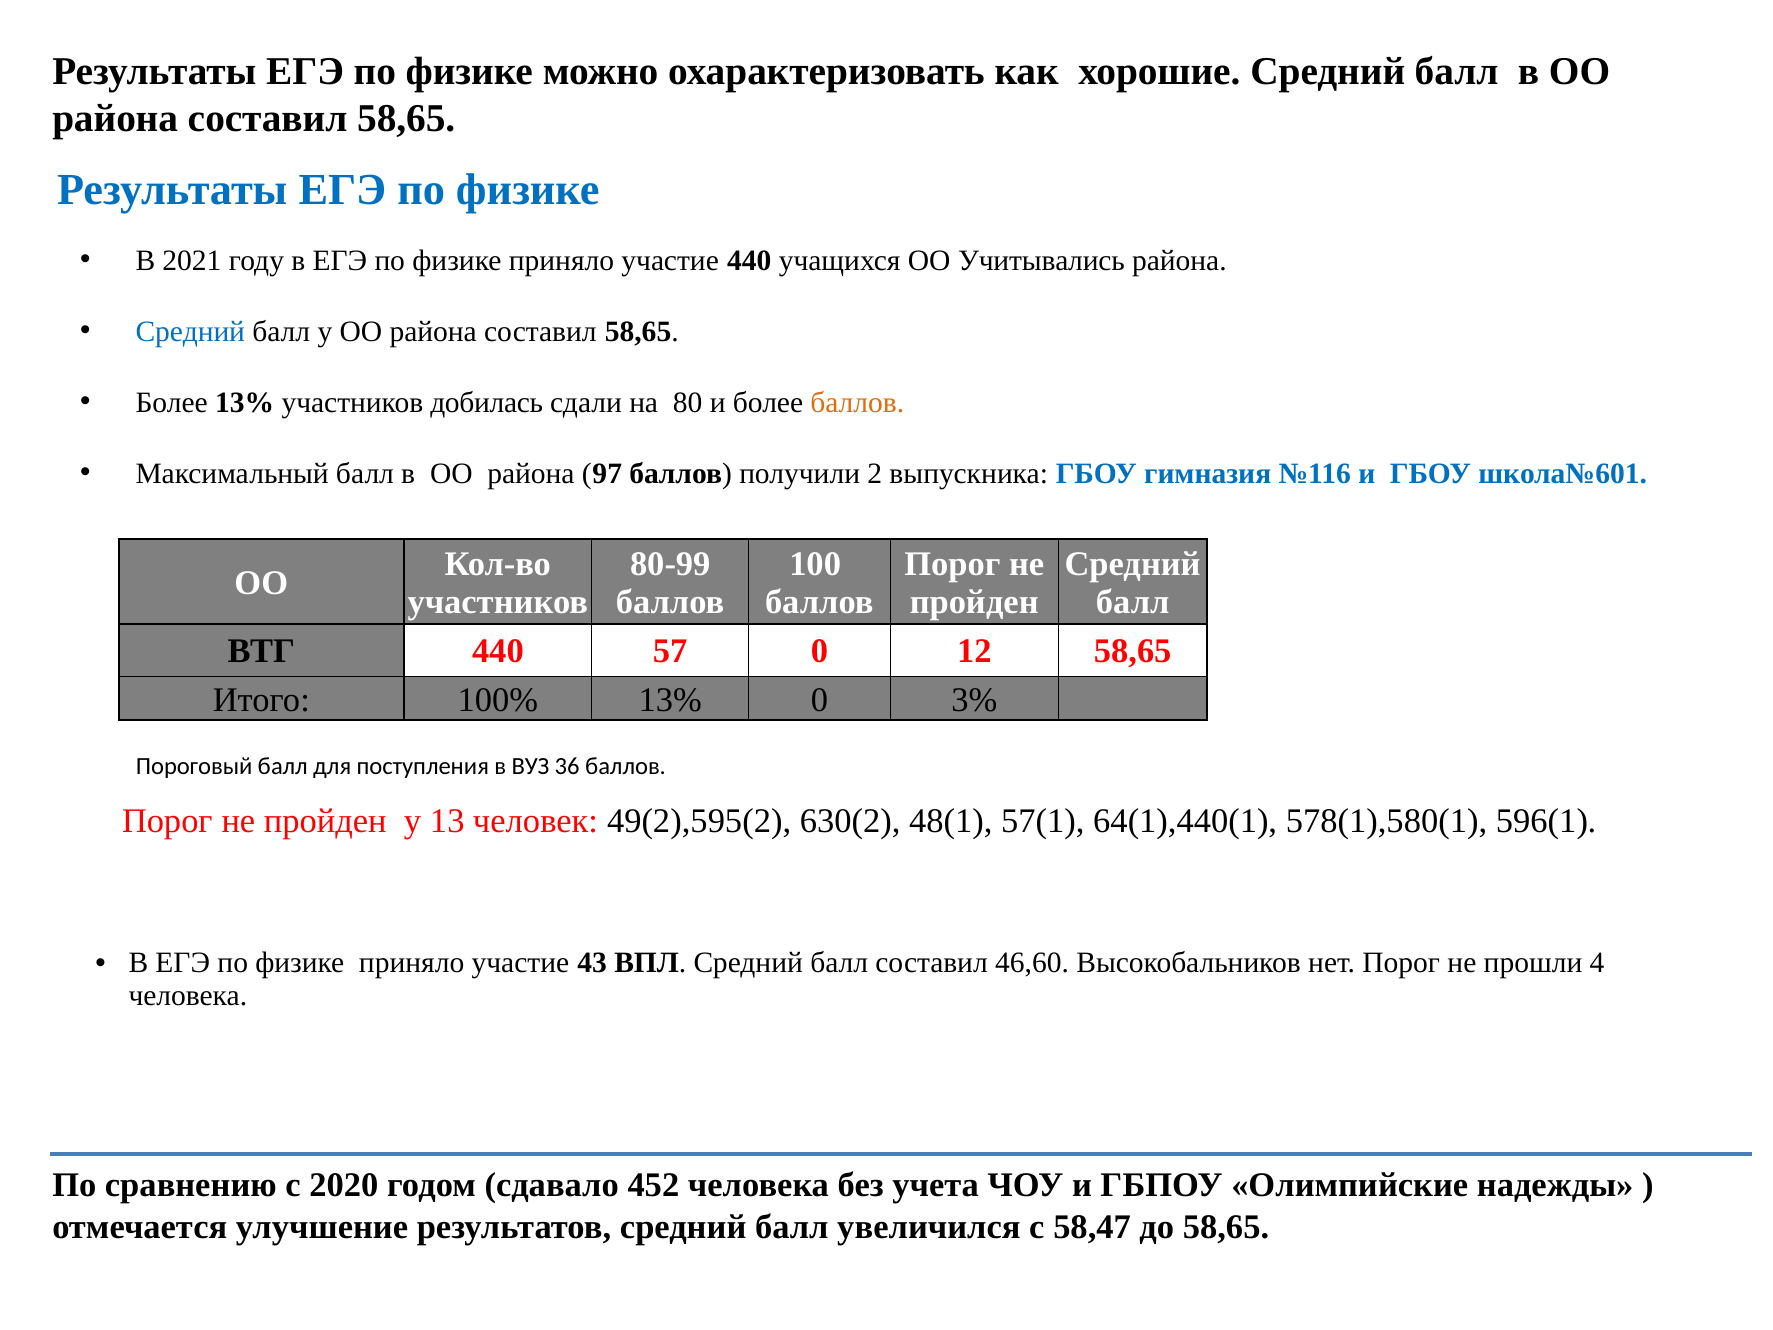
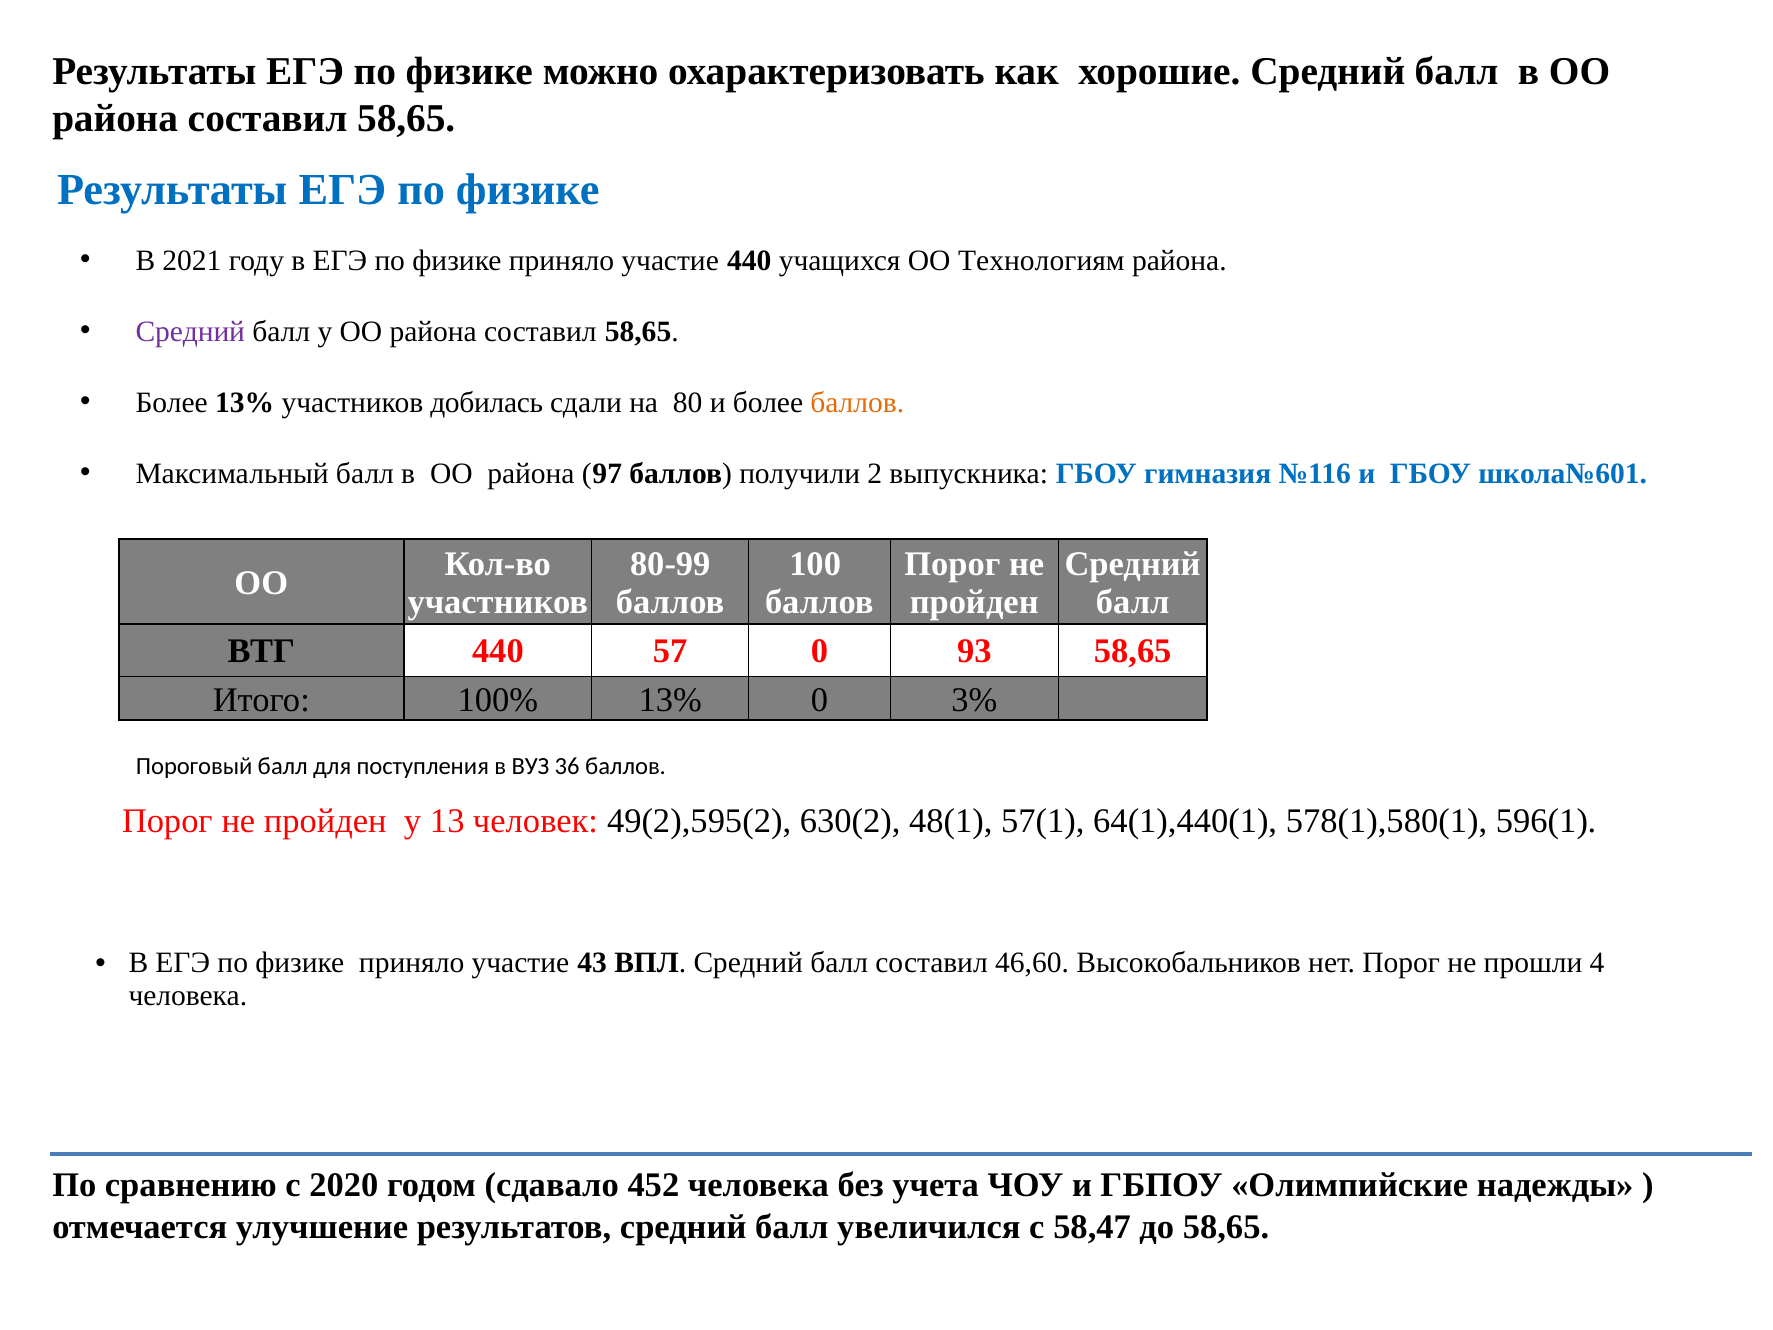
Учитывались: Учитывались -> Технологиям (1041, 260)
Средний colour: blue -> purple (190, 331)
12: 12 -> 93 (974, 651)
